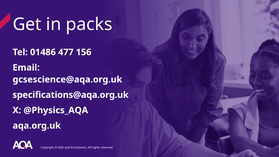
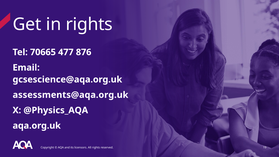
in packs: packs -> rights (89, 24)
01486: 01486 -> 70665 (43, 52)
156: 156 -> 876 (84, 52)
specifications@aqa.org.uk: specifications@aqa.org.uk -> assessments@aqa.org.uk (70, 95)
